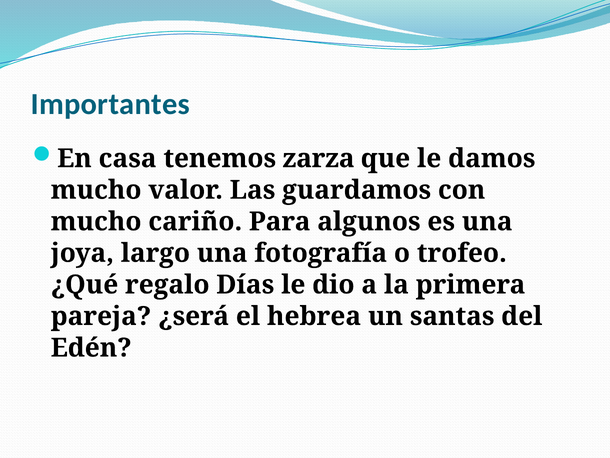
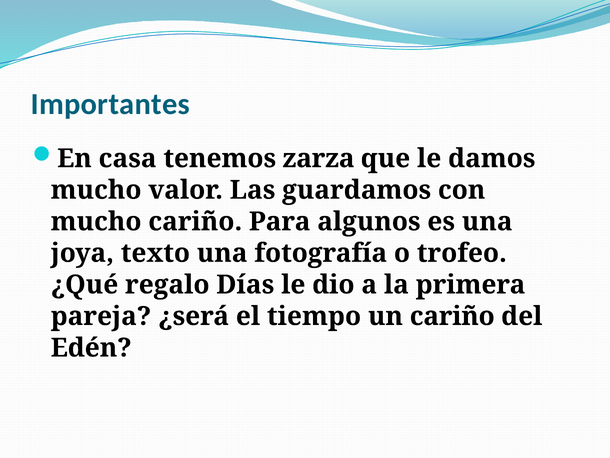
largo: largo -> texto (155, 253)
hebrea: hebrea -> tiempo (314, 316)
un santas: santas -> cariño (452, 316)
